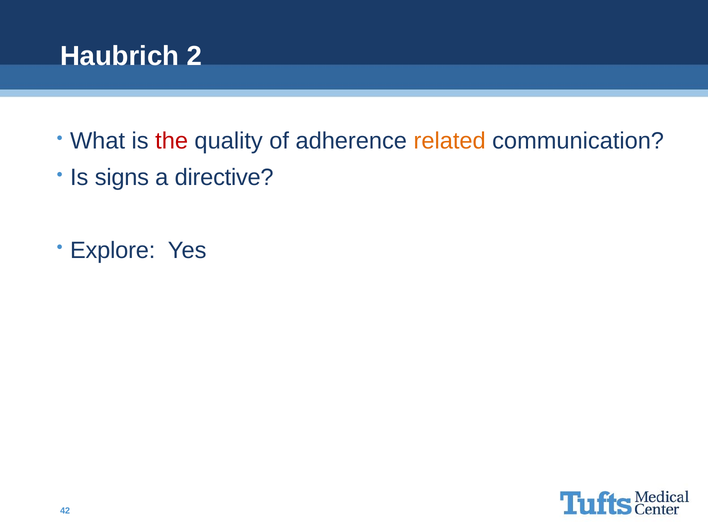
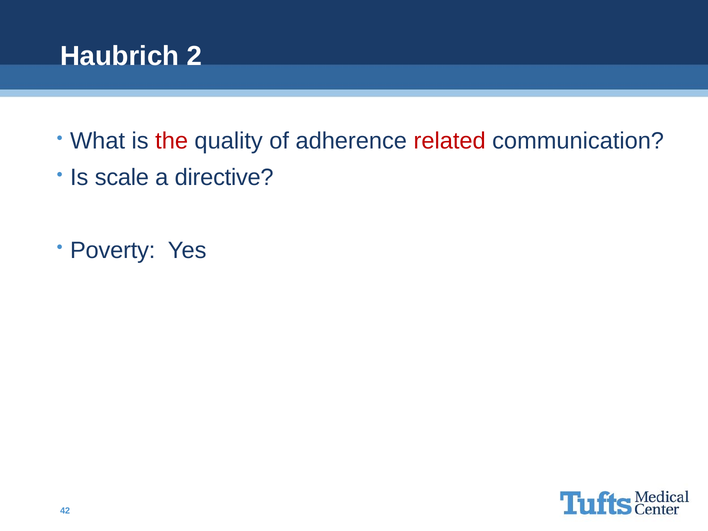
related colour: orange -> red (450, 141)
signs: signs -> scale (122, 178)
Explore: Explore -> Poverty (113, 250)
